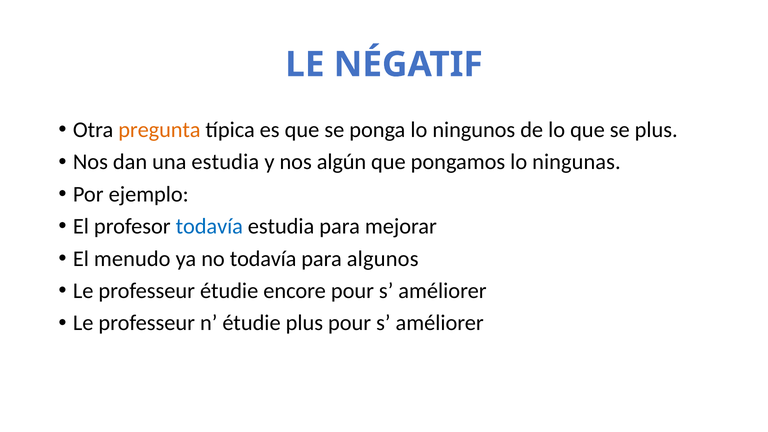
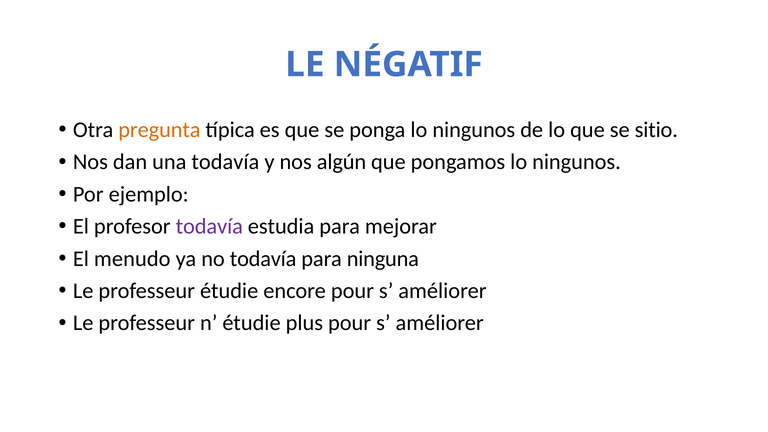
se plus: plus -> sitio (656, 130)
una estudia: estudia -> todavía (225, 162)
pongamos lo ningunas: ningunas -> ningunos (576, 162)
todavía colour: blue -> purple (209, 226)
algunos: algunos -> ninguna (383, 259)
